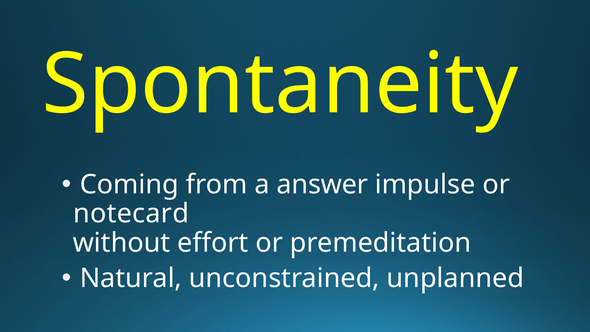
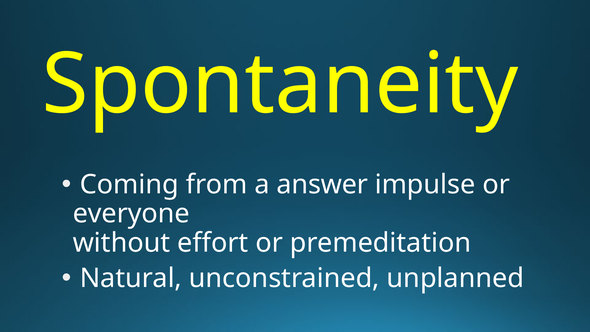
notecard: notecard -> everyone (131, 214)
